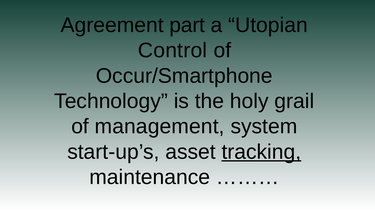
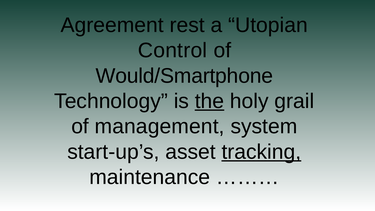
part: part -> rest (187, 25)
Occur/Smartphone: Occur/Smartphone -> Would/Smartphone (184, 76)
the underline: none -> present (209, 101)
